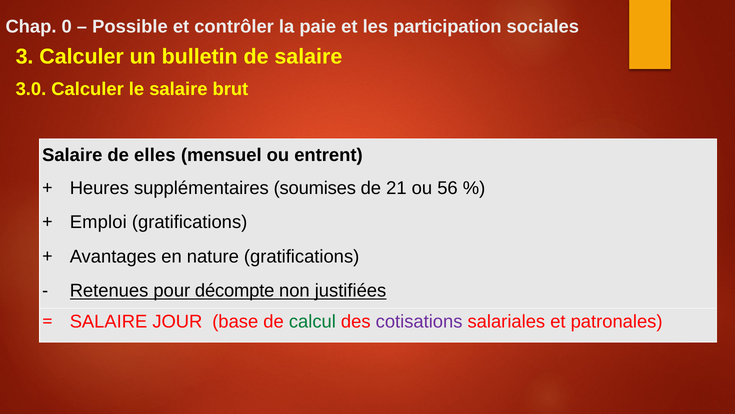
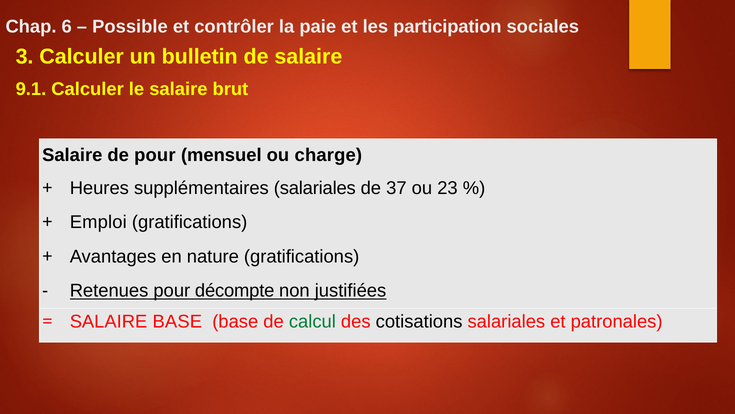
0: 0 -> 6 (67, 27)
3.0: 3.0 -> 9.1 (31, 89)
de elles: elles -> pour (155, 155)
entrent: entrent -> charge (328, 155)
supplémentaires soumises: soumises -> salariales (315, 188)
21: 21 -> 37 (396, 188)
56: 56 -> 23 (447, 188)
SALAIRE JOUR: JOUR -> BASE (177, 321)
cotisations colour: purple -> black (419, 321)
